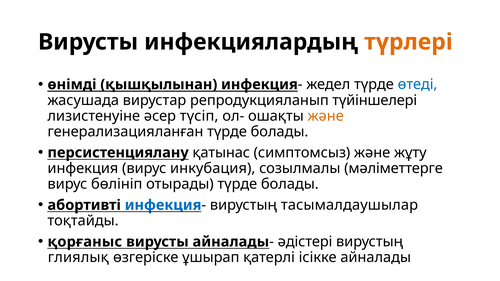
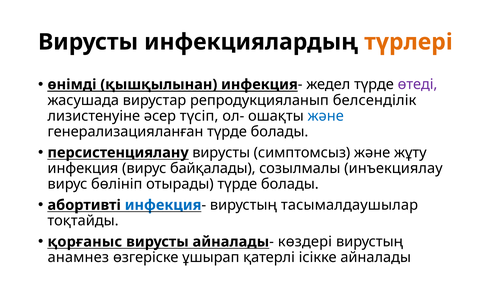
өтеді colour: blue -> purple (417, 85)
түйіншелері: түйіншелері -> белсенділік (375, 100)
және colour: orange -> blue (326, 116)
персистенциялану қатынас: қатынас -> вирусты (221, 153)
инкубация: инкубация -> байқалады (213, 169)
мәліметтерге: мәліметтерге -> инъекциялау (393, 169)
әдістері: әдістері -> көздері (305, 242)
глиялық: глиялық -> анамнез (78, 258)
